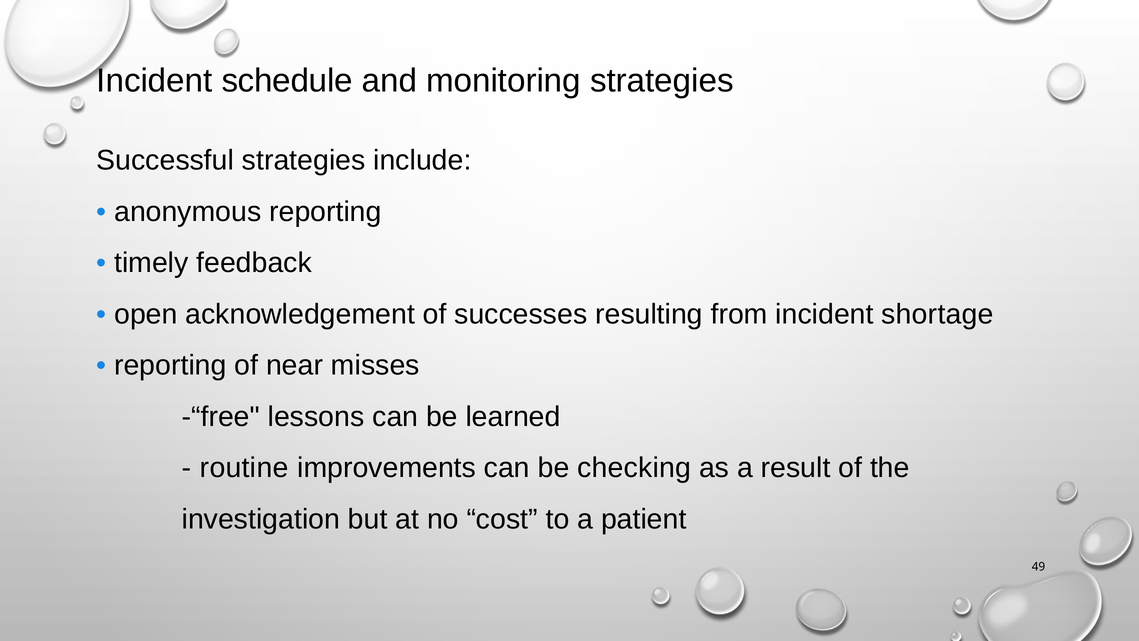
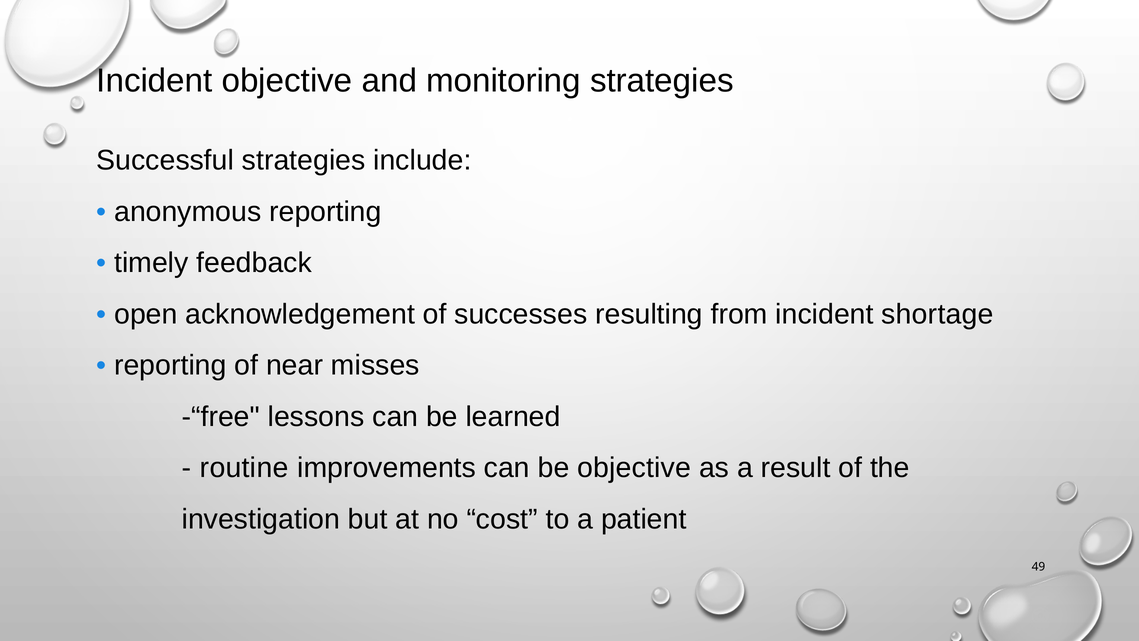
Incident schedule: schedule -> objective (287, 81)
be checking: checking -> objective (634, 468)
